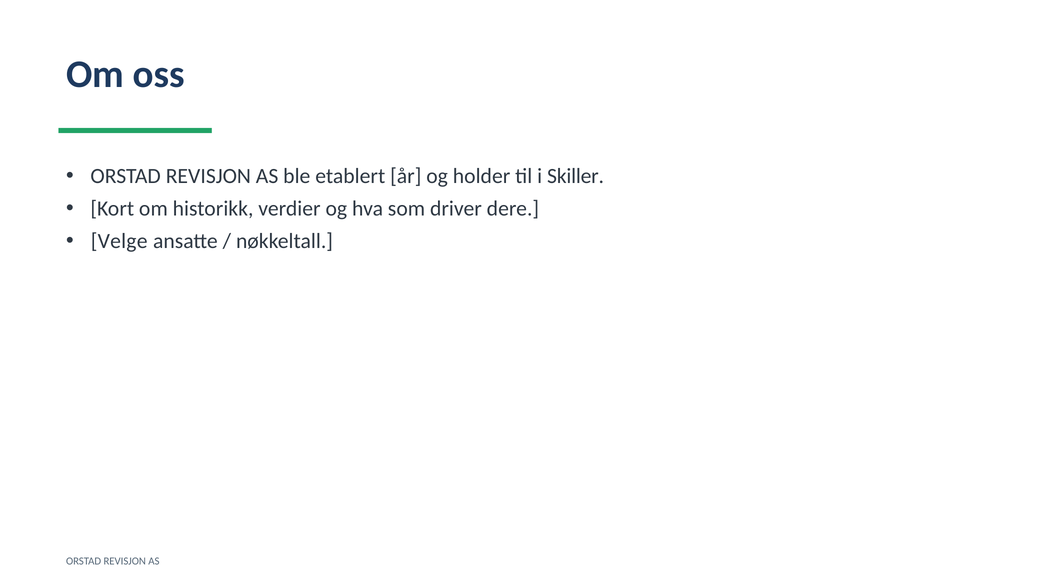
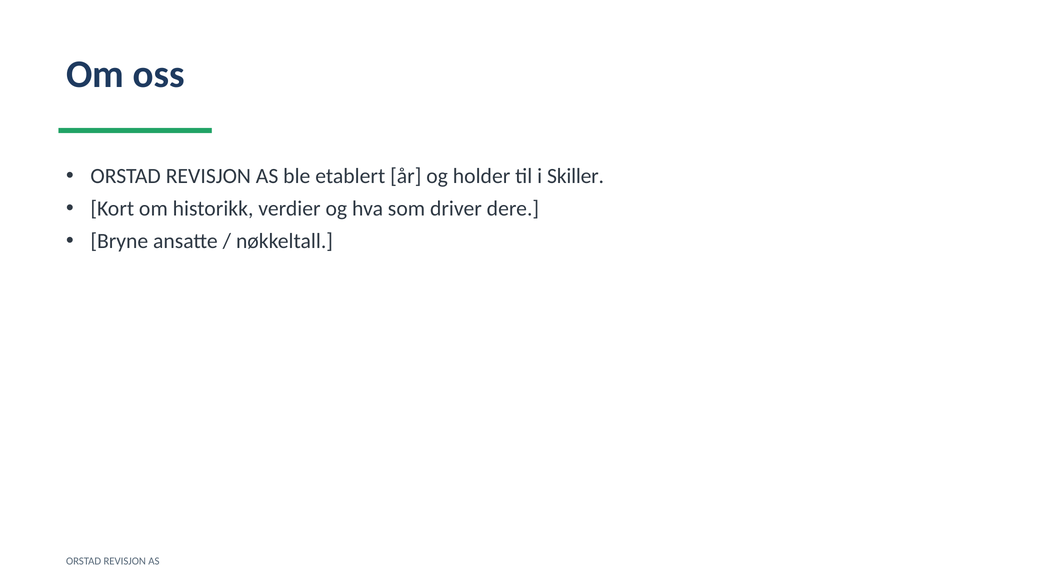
Velge: Velge -> Bryne (119, 241)
